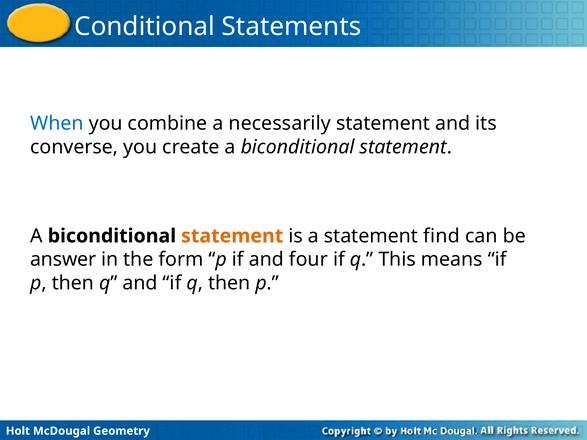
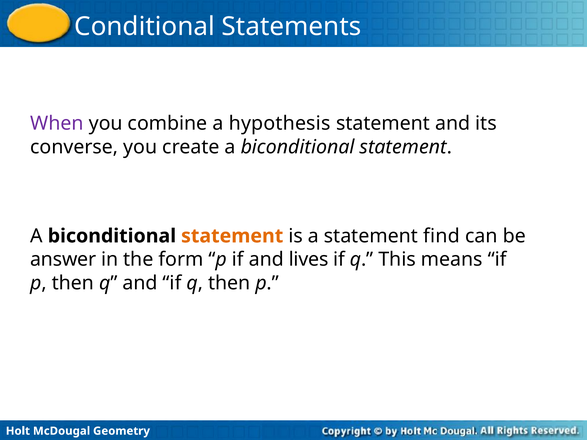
When colour: blue -> purple (57, 124)
necessarily: necessarily -> hypothesis (280, 124)
four: four -> lives (309, 260)
